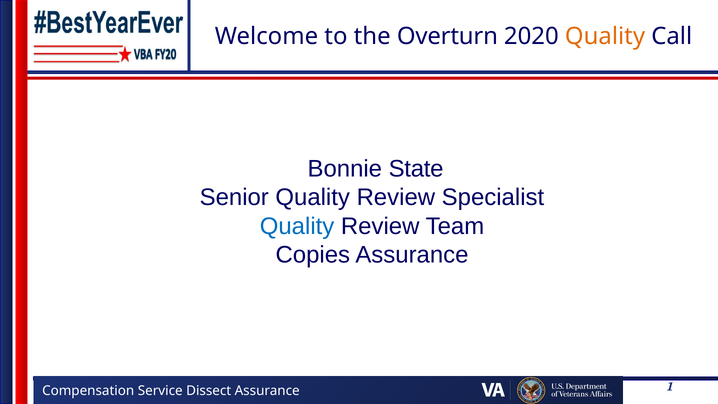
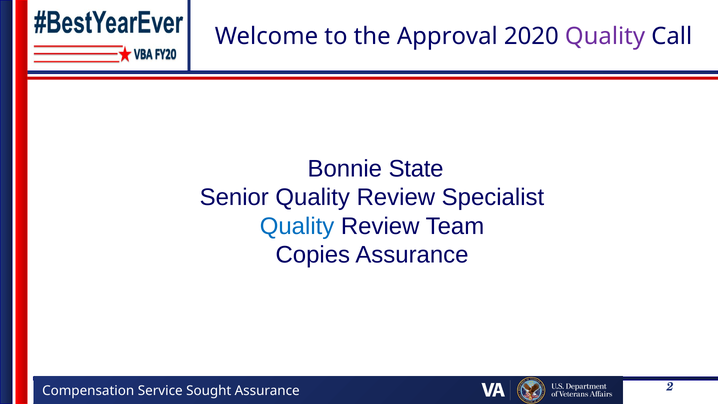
Overturn: Overturn -> Approval (447, 36)
Quality colour: orange -> purple (605, 36)
Dissect: Dissect -> Sought (209, 391)
1: 1 -> 2 (670, 387)
